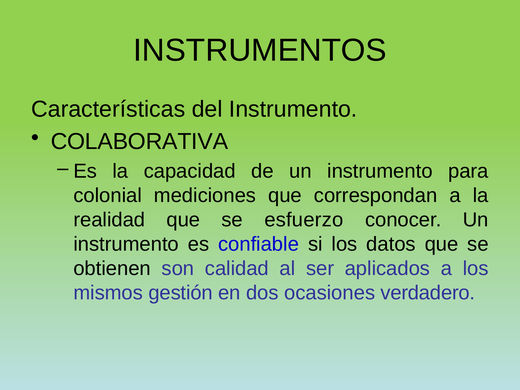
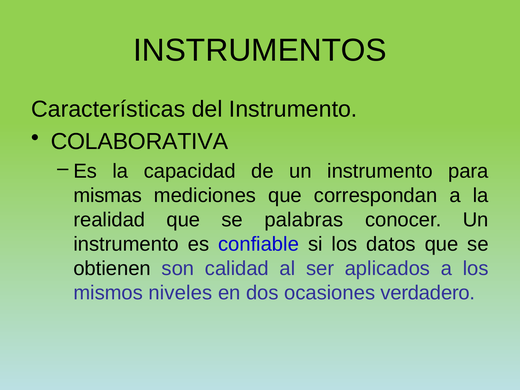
colonial: colonial -> mismas (108, 196)
esfuerzo: esfuerzo -> palabras (304, 220)
gestión: gestión -> niveles (180, 293)
